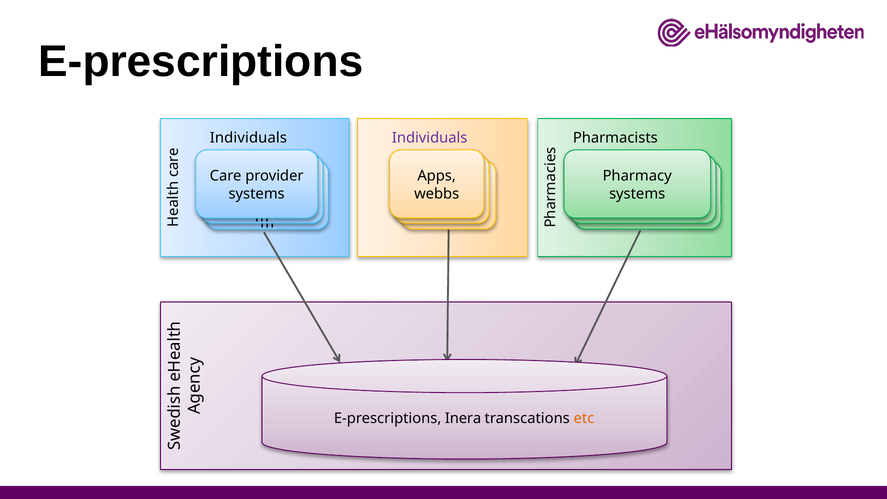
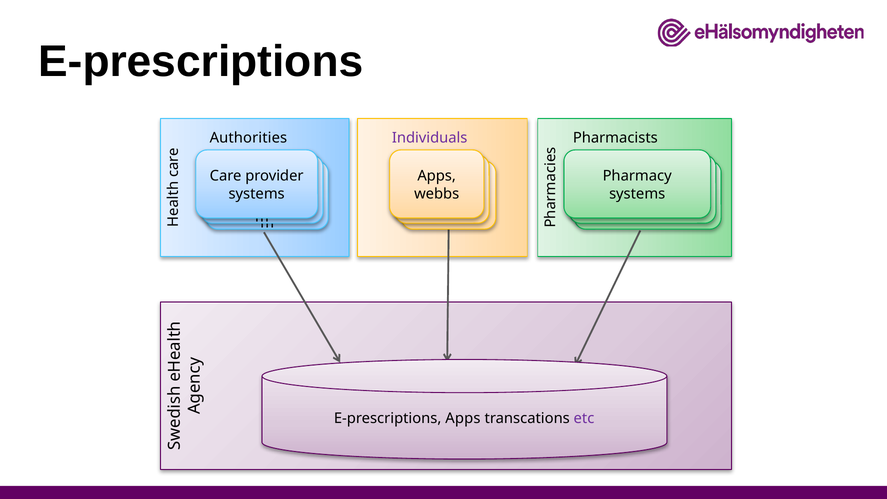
Individuals: Individuals -> Authorities (248, 138)
E-prescriptions Inera: Inera -> Apps (463, 419)
etc colour: orange -> purple (584, 419)
